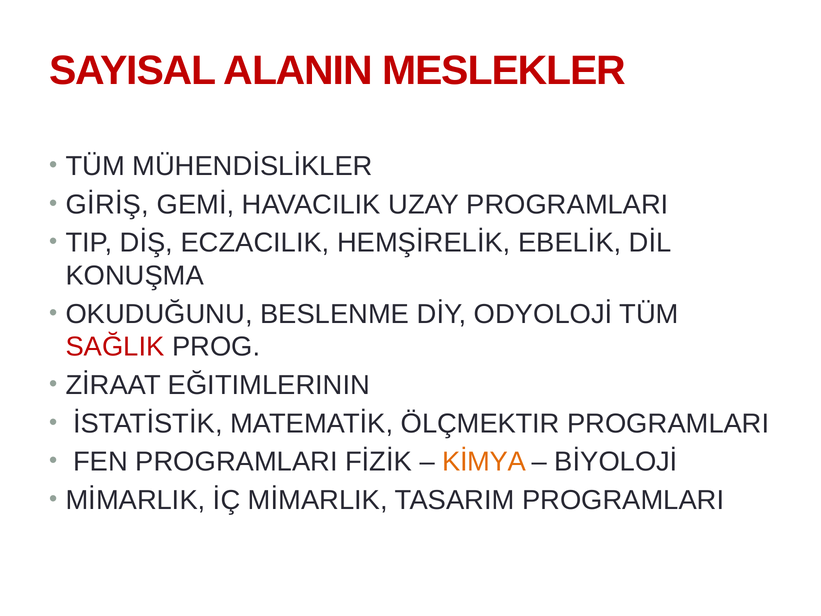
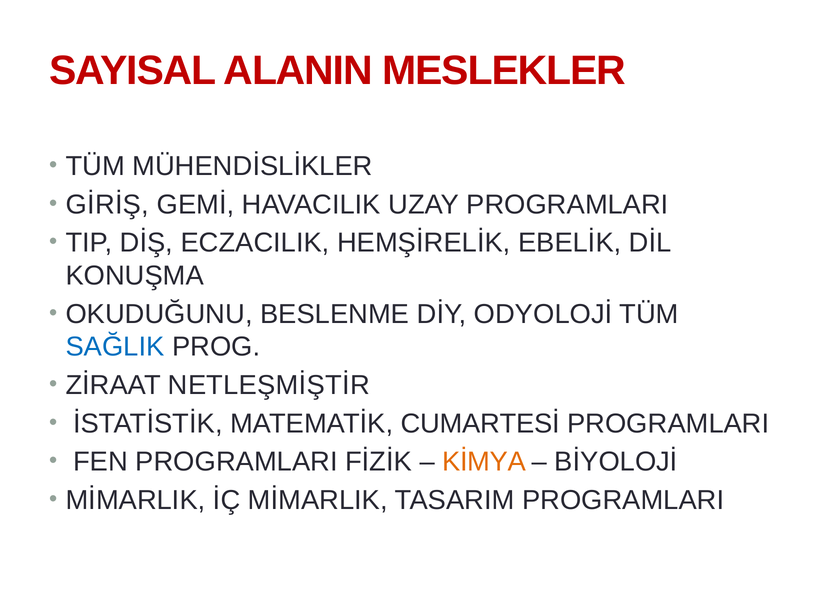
SAĞLIK colour: red -> blue (115, 347)
EĞITIMLERININ: EĞITIMLERININ -> NETLEŞMİŞTİR (269, 385)
ÖLÇMEKTIR: ÖLÇMEKTIR -> CUMARTESİ (480, 423)
